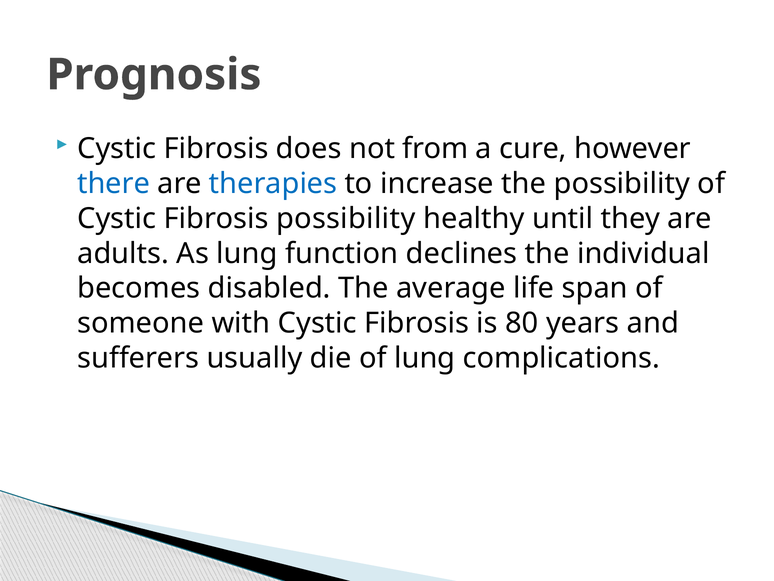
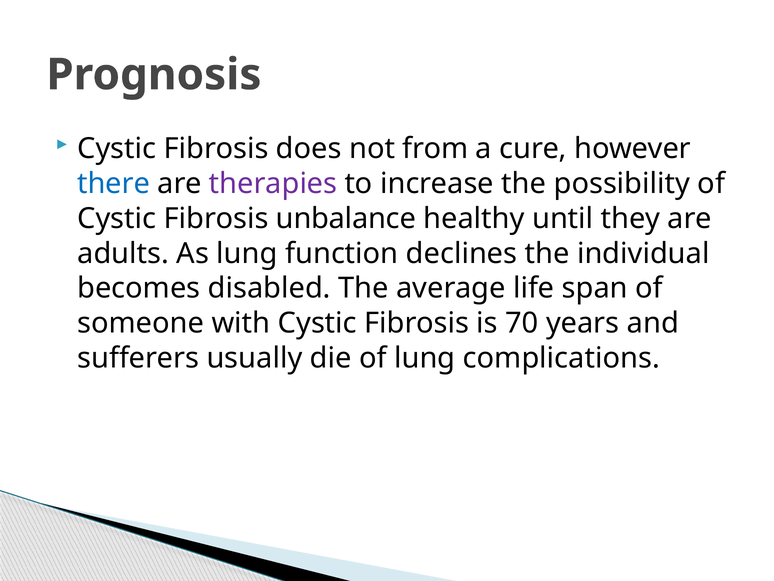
therapies colour: blue -> purple (273, 184)
Fibrosis possibility: possibility -> unbalance (346, 218)
80: 80 -> 70 (522, 323)
